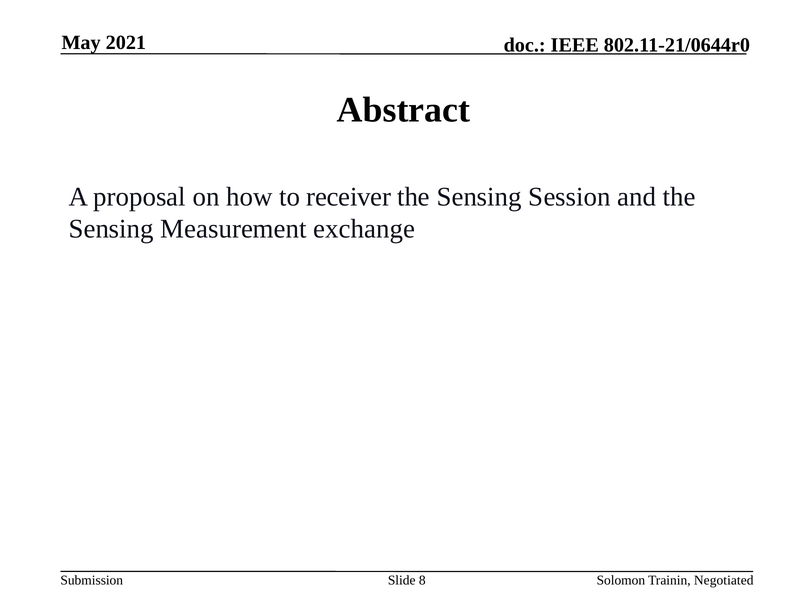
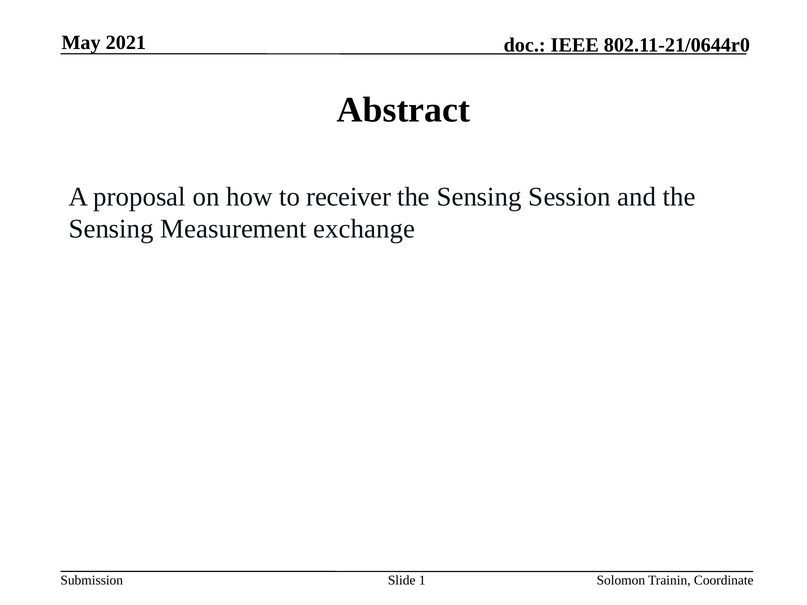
8: 8 -> 1 (422, 580)
Negotiated: Negotiated -> Coordinate (724, 580)
